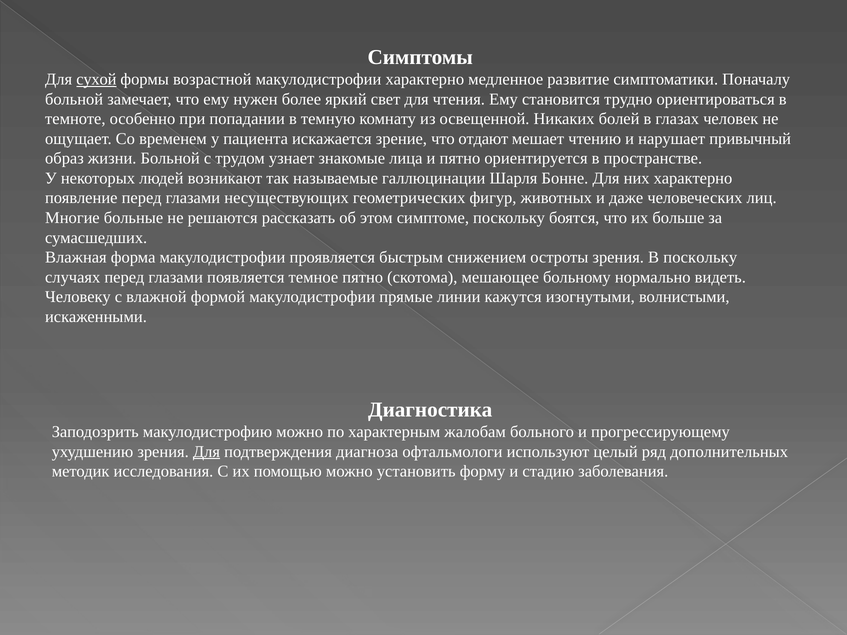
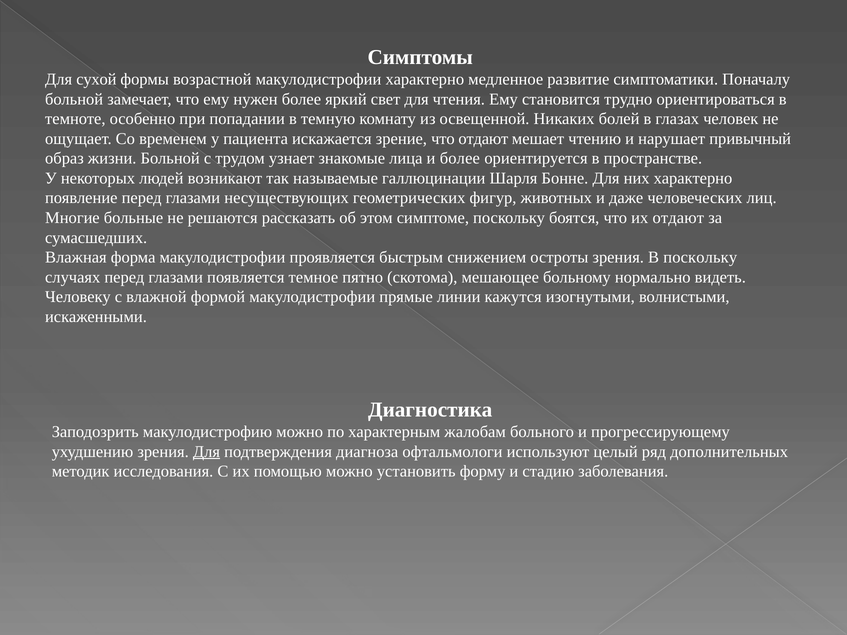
сухой underline: present -> none (96, 79)
и пятно: пятно -> более (460, 159)
их больше: больше -> отдают (678, 218)
